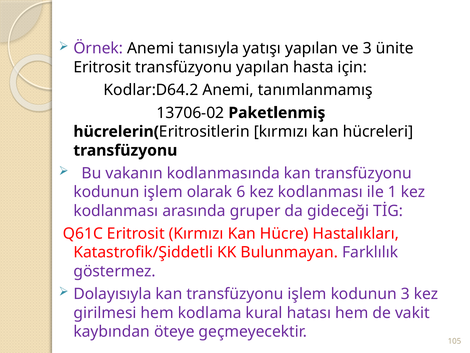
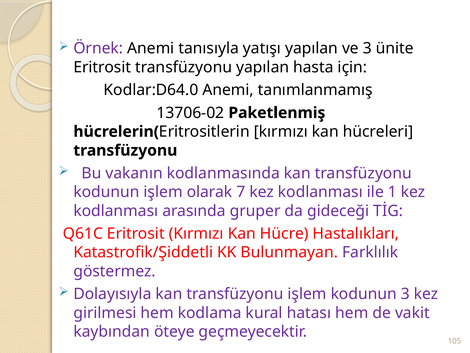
Kodlar:D64.2: Kodlar:D64.2 -> Kodlar:D64.0 (151, 90)
6: 6 -> 7 (241, 192)
